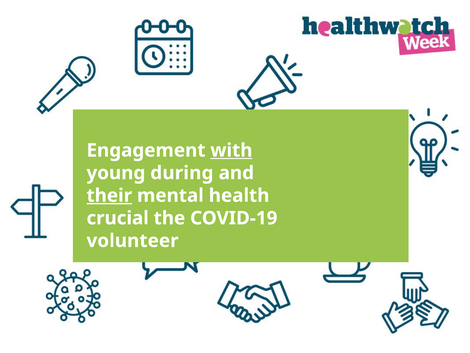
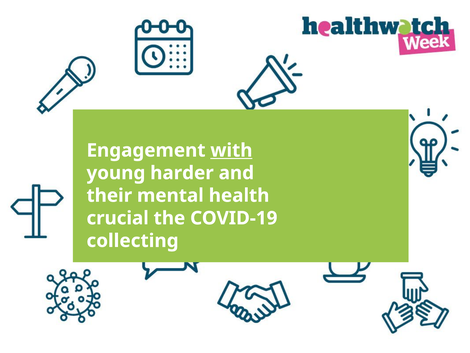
during: during -> harder (182, 173)
their underline: present -> none (109, 195)
volunteer: volunteer -> collecting (133, 240)
